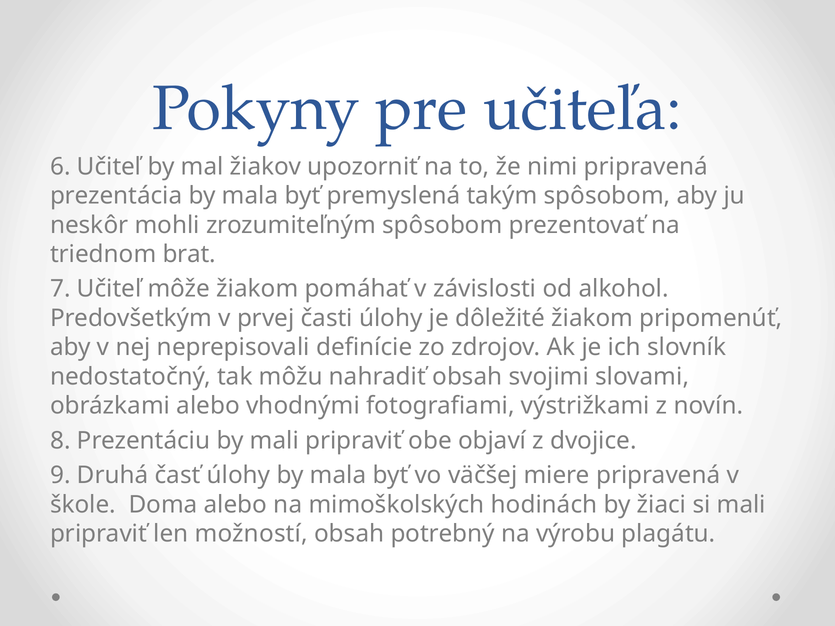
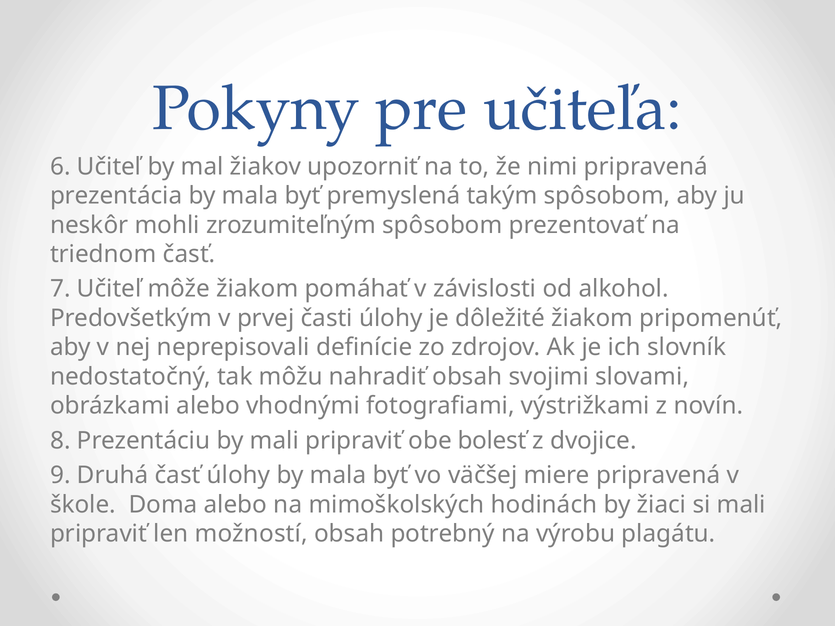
triednom brat: brat -> časť (189, 254)
objaví: objaví -> bolesť (492, 441)
